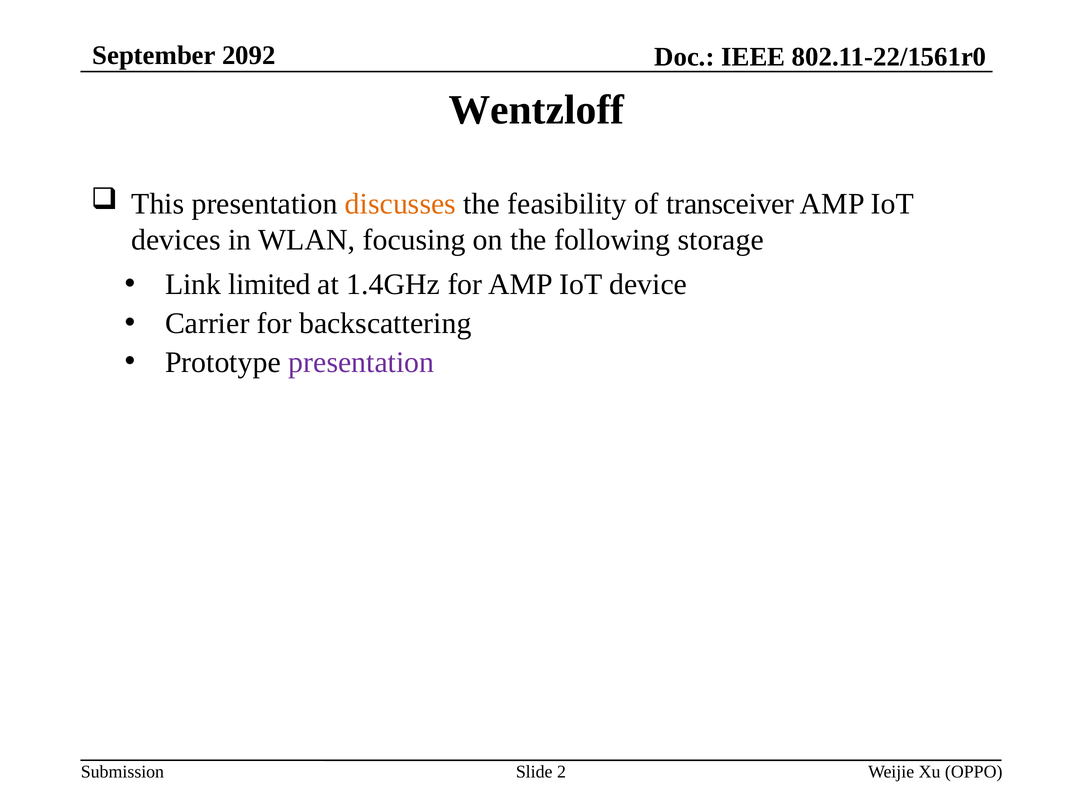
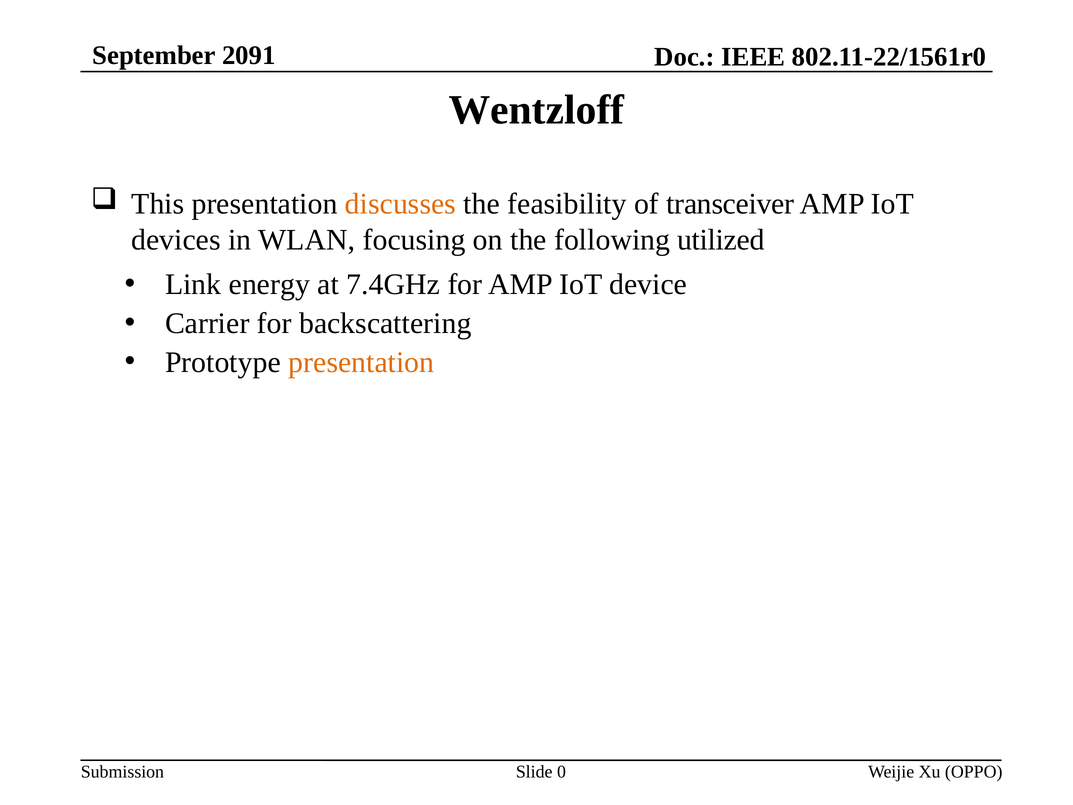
2092: 2092 -> 2091 (249, 56)
storage: storage -> utilized (721, 240)
limited: limited -> energy (269, 285)
1.4GHz: 1.4GHz -> 7.4GHz (393, 285)
presentation colour: purple -> orange (361, 362)
2: 2 -> 0 (561, 772)
